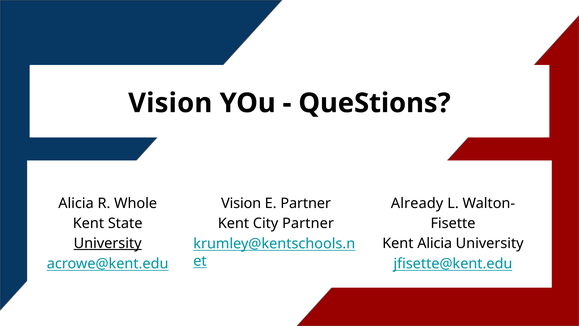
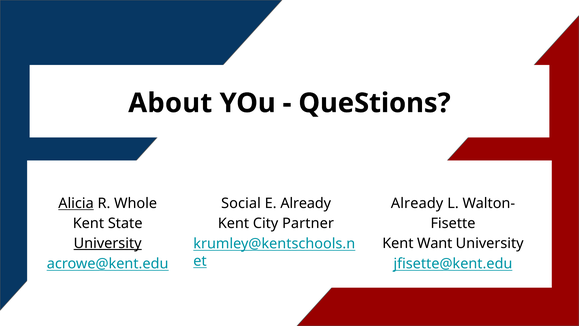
Vision: Vision -> About (170, 103)
Alicia underline: none -> present (76, 203)
Vision: Vision -> Social (241, 203)
E Partner: Partner -> Already (306, 203)
Kent Alicia: Alicia -> Want (435, 243)
